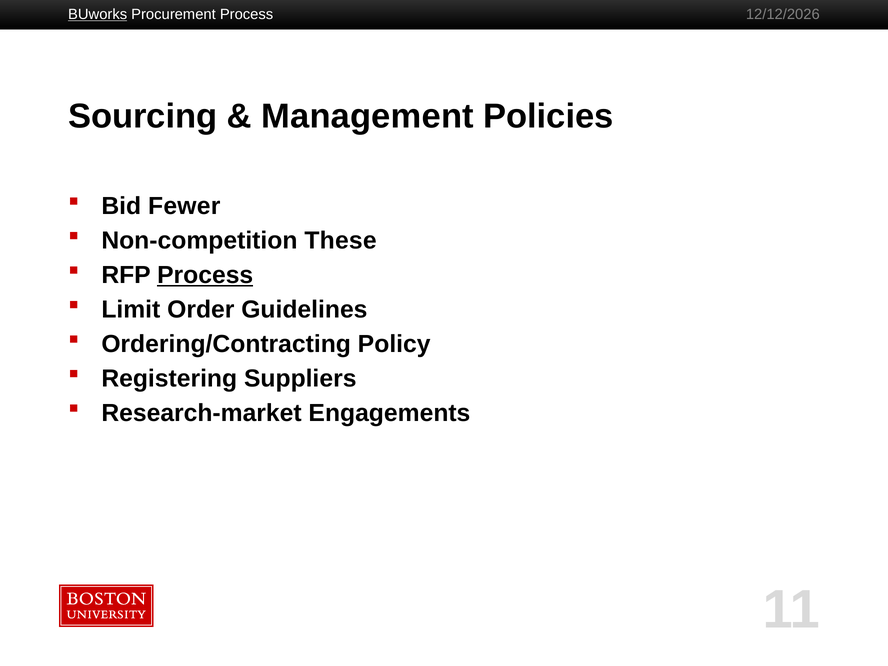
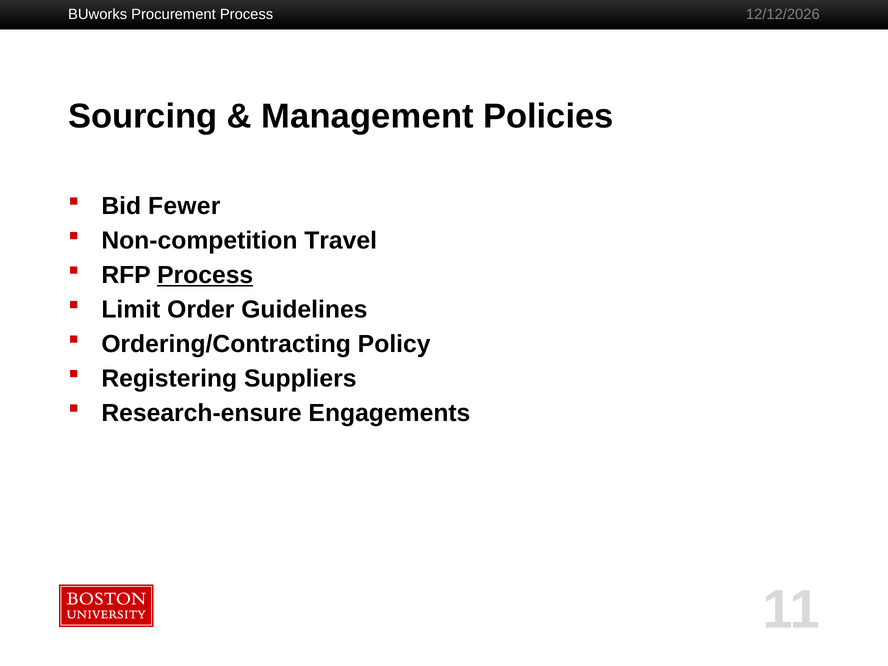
BUworks underline: present -> none (98, 14)
These: These -> Travel (341, 241)
Research-market: Research-market -> Research-ensure (202, 413)
